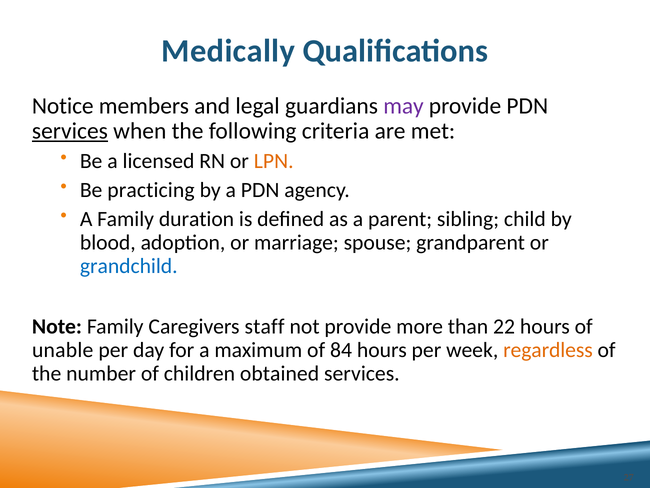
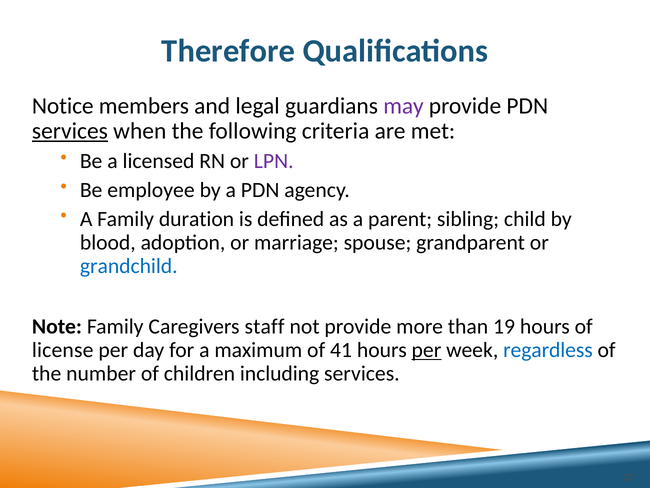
Medically: Medically -> Therefore (228, 51)
LPN colour: orange -> purple (274, 161)
practicing: practicing -> employee (151, 190)
22: 22 -> 19 (504, 326)
unable: unable -> license (63, 350)
84: 84 -> 41 (341, 350)
per underline: none -> present (426, 350)
regardless colour: orange -> blue (548, 350)
obtained: obtained -> including (280, 373)
